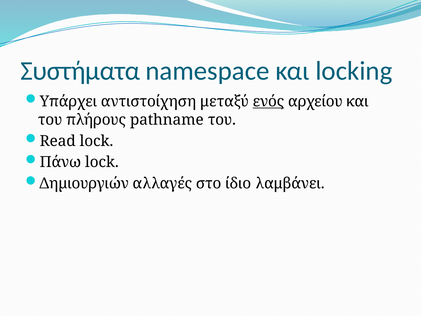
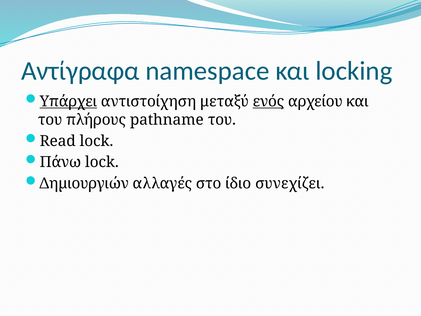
Συστήματα: Συστήματα -> Αντίγραφα (80, 71)
Υπάρχει underline: none -> present (68, 101)
λαμβάνει: λαμβάνει -> συνεχίζει (290, 183)
